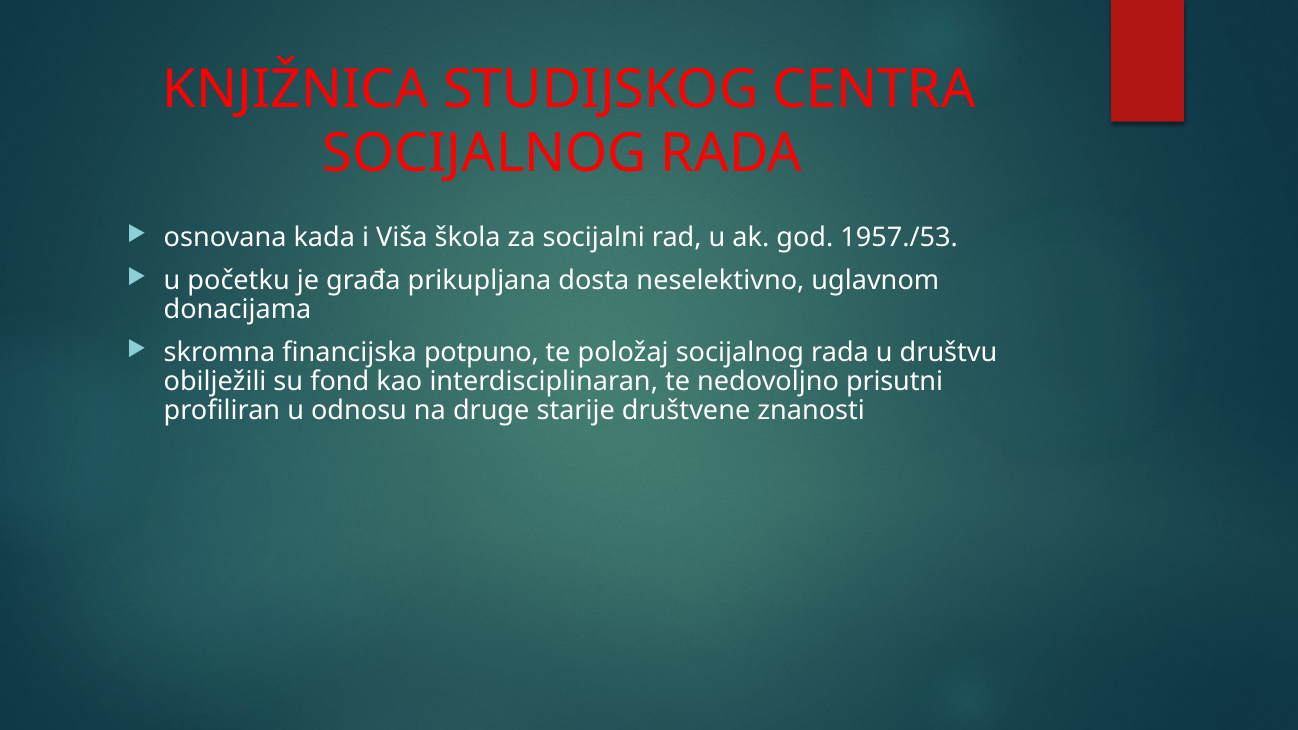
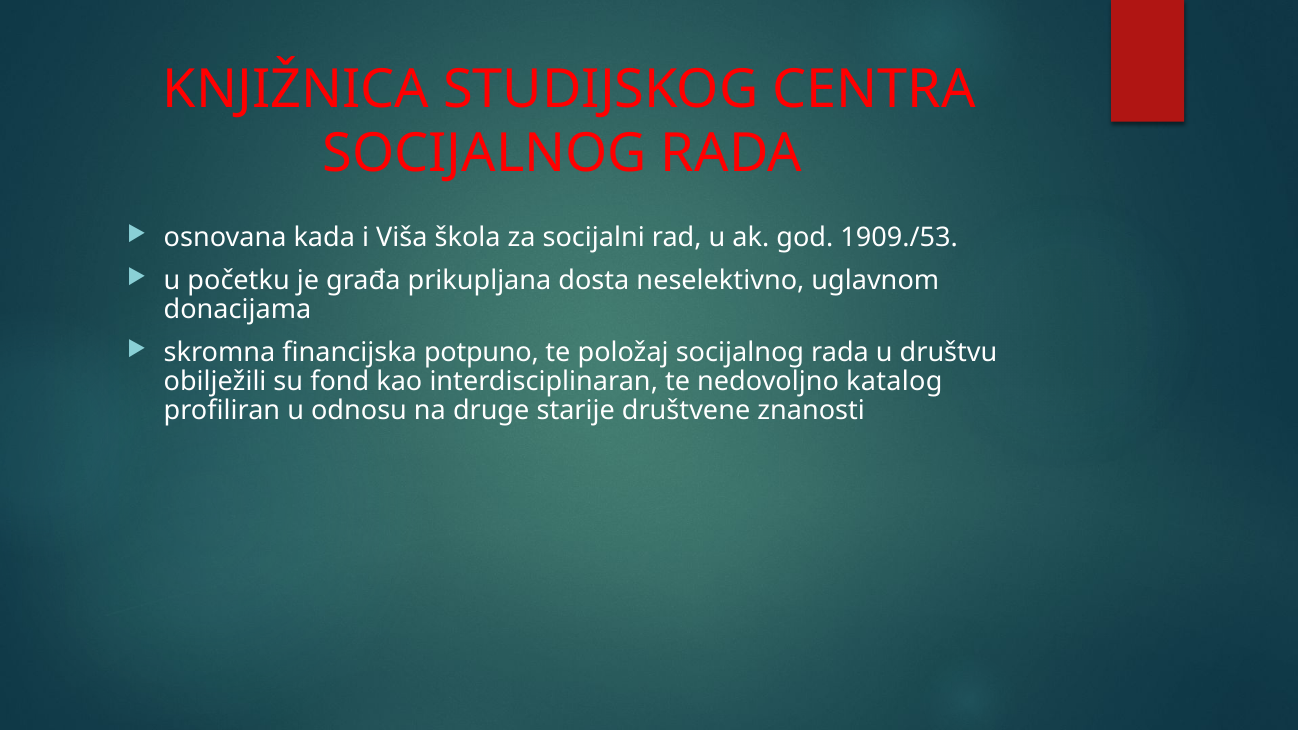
1957./53: 1957./53 -> 1909./53 (899, 238)
prisutni: prisutni -> katalog (894, 382)
